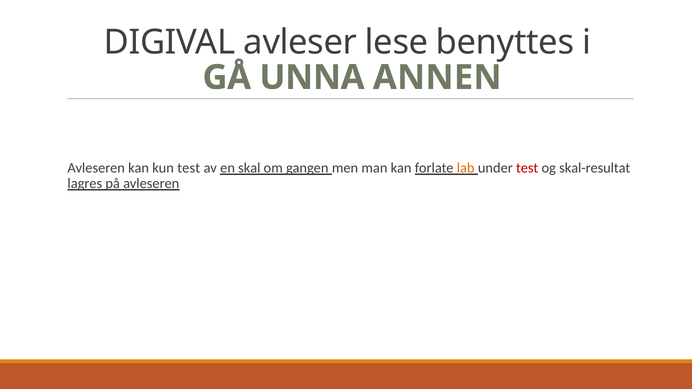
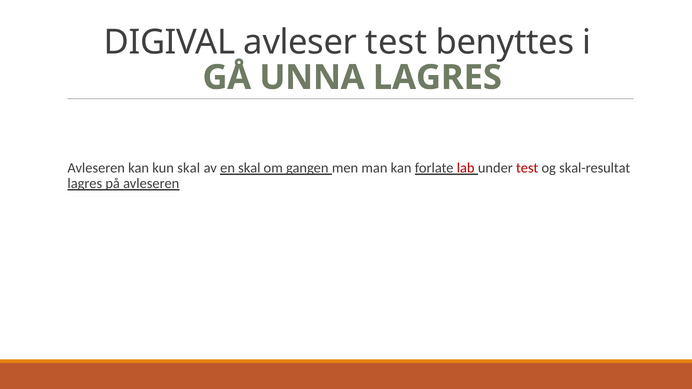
avleser lese: lese -> test (396, 42)
UNNA ANNEN: ANNEN -> LAGRES (437, 78)
kun test: test -> skal (189, 168)
lab colour: orange -> red (466, 168)
